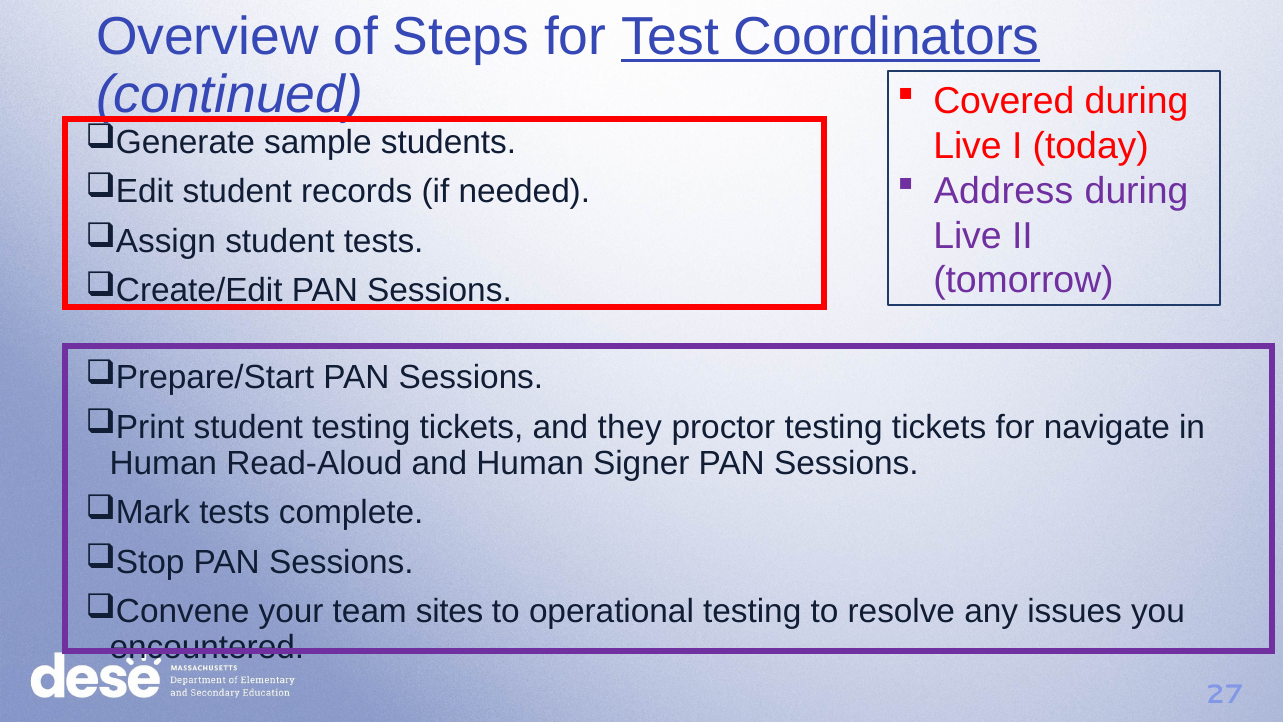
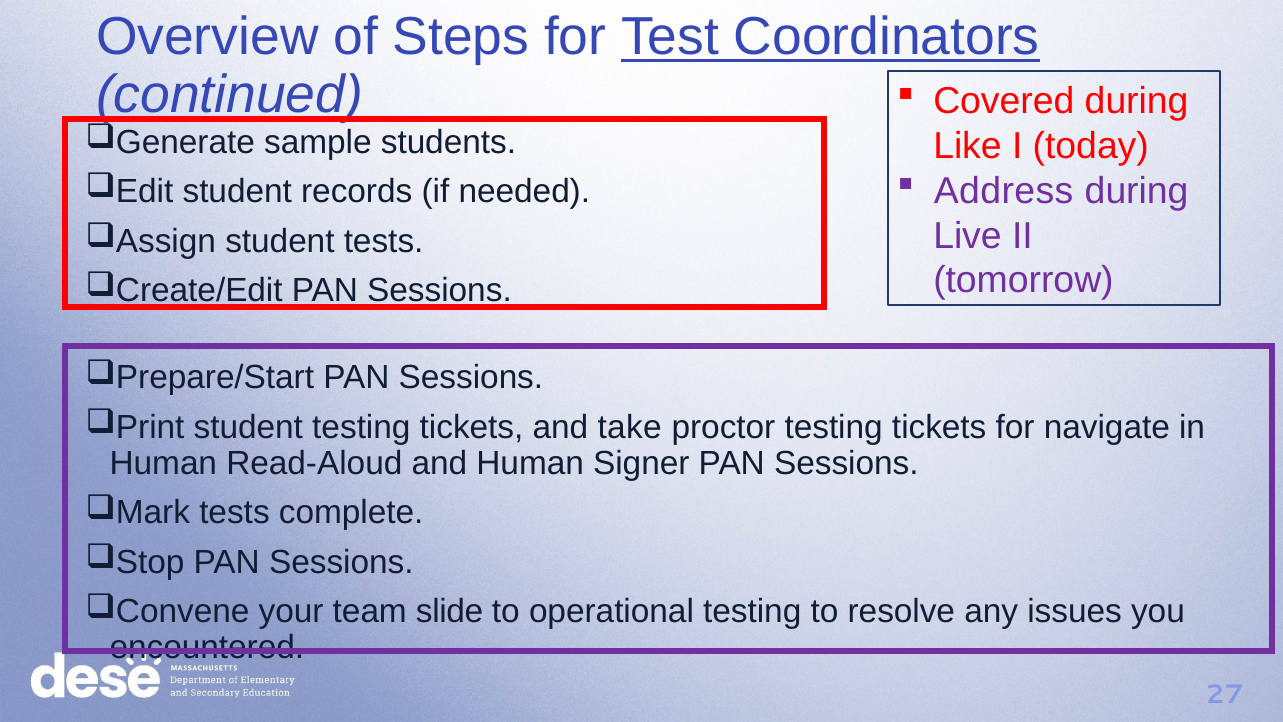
Live: Live -> Like (967, 146)
they: they -> take (630, 427)
sites: sites -> slide (450, 612)
